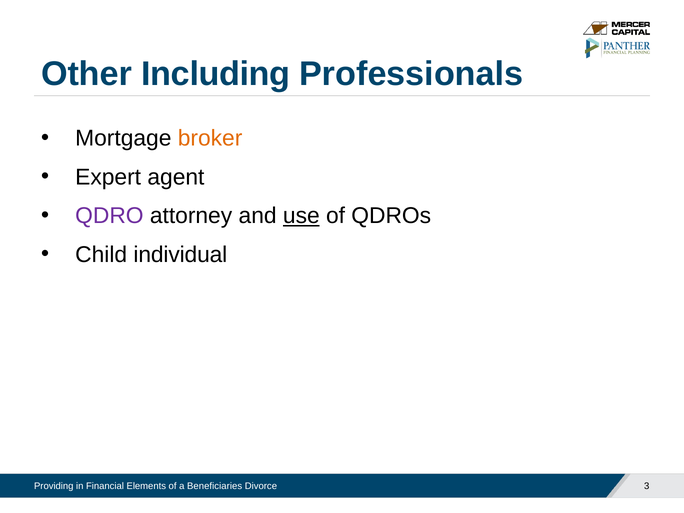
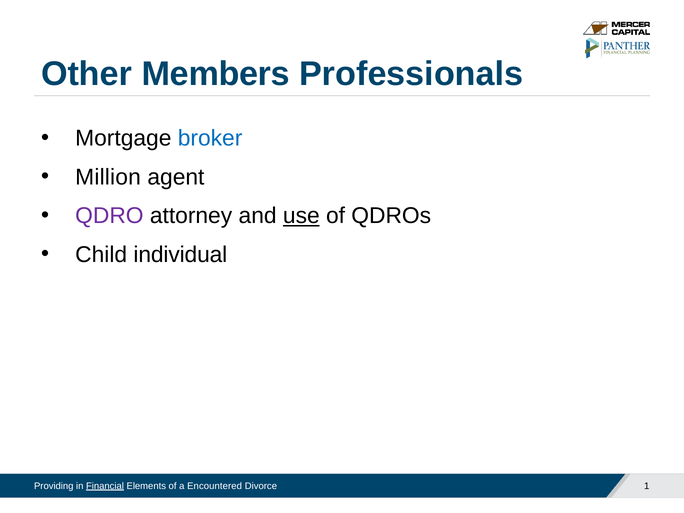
Including: Including -> Members (216, 74)
broker colour: orange -> blue (210, 138)
Expert: Expert -> Million (108, 177)
Financial underline: none -> present (105, 486)
Beneficiaries: Beneficiaries -> Encountered (215, 486)
3: 3 -> 1 (647, 486)
